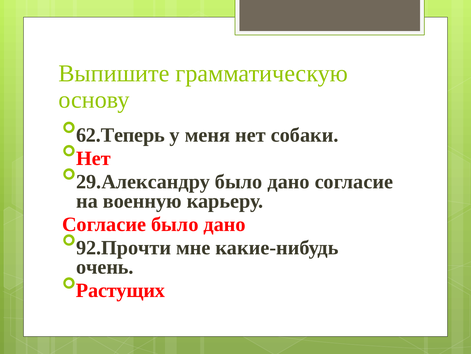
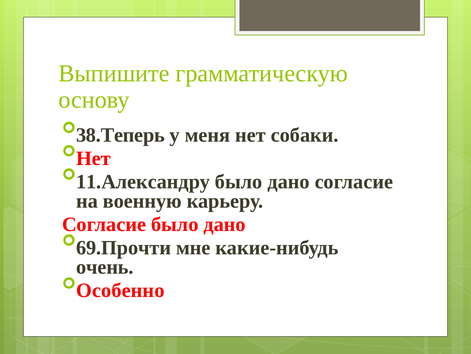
62.Теперь: 62.Теперь -> 38.Теперь (120, 135)
29.Александру: 29.Александру -> 11.Александру (143, 181)
92.Прочти: 92.Прочти -> 69.Прочти (124, 247)
Растущих: Растущих -> Особенно (120, 290)
